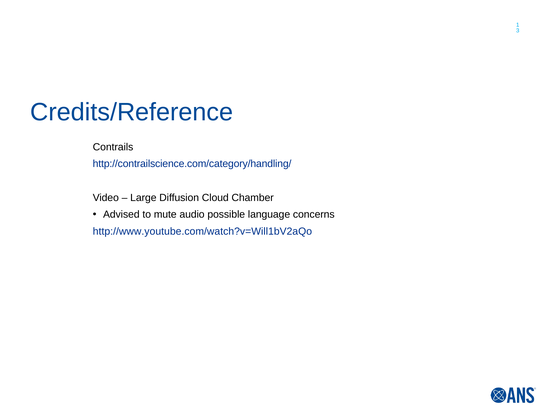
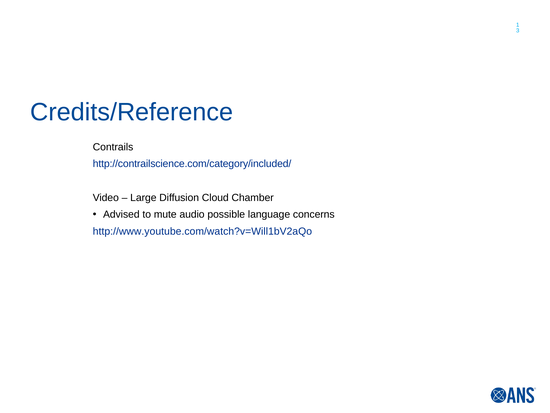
http://contrailscience.com/category/handling/: http://contrailscience.com/category/handling/ -> http://contrailscience.com/category/included/ (192, 164)
